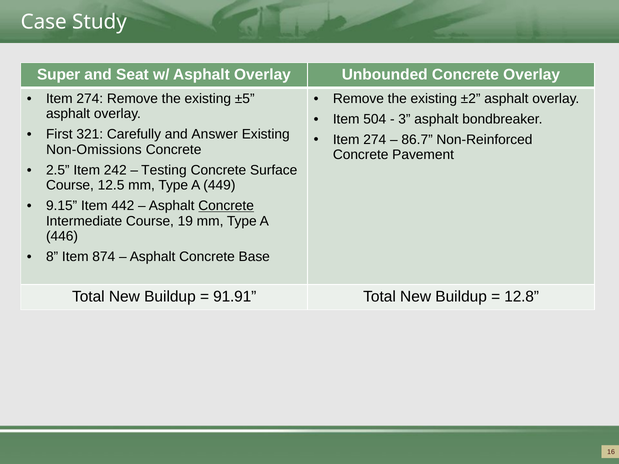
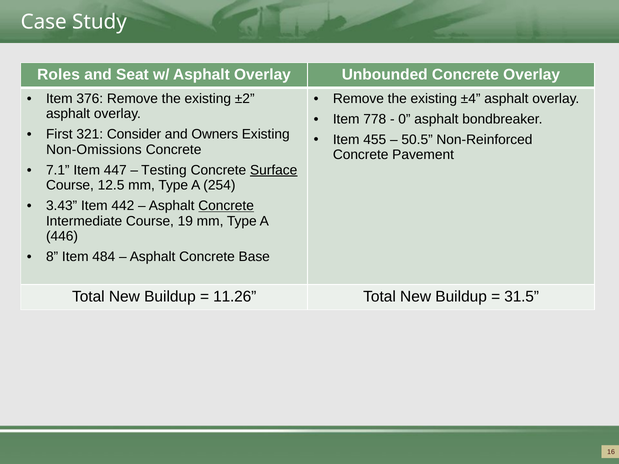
Super: Super -> Roles (59, 75)
274: 274 -> 376 (90, 99)
±5: ±5 -> ±2 (245, 99)
±2: ±2 -> ±4 (471, 99)
504: 504 -> 778 (375, 119)
3: 3 -> 0 (404, 119)
Carefully: Carefully -> Consider (134, 134)
Answer: Answer -> Owners (215, 134)
274: 274 -> 455 (375, 140)
86.7: 86.7 -> 50.5 (417, 140)
2.5: 2.5 -> 7.1 (58, 170)
242: 242 -> 447 (115, 170)
Surface underline: none -> present (274, 170)
449: 449 -> 254 (219, 185)
9.15: 9.15 -> 3.43 (62, 206)
874: 874 -> 484 (104, 257)
91.91: 91.91 -> 11.26 (235, 297)
12.8: 12.8 -> 31.5 (522, 297)
